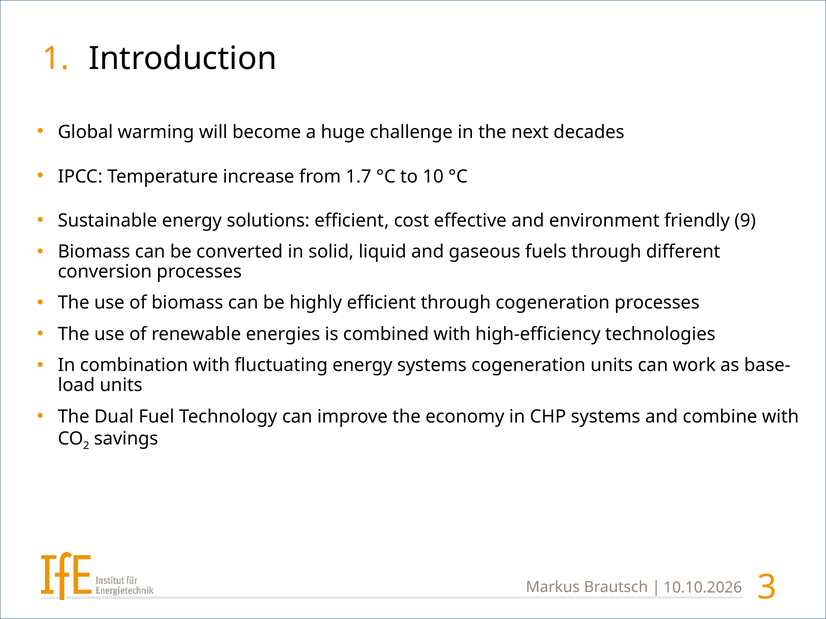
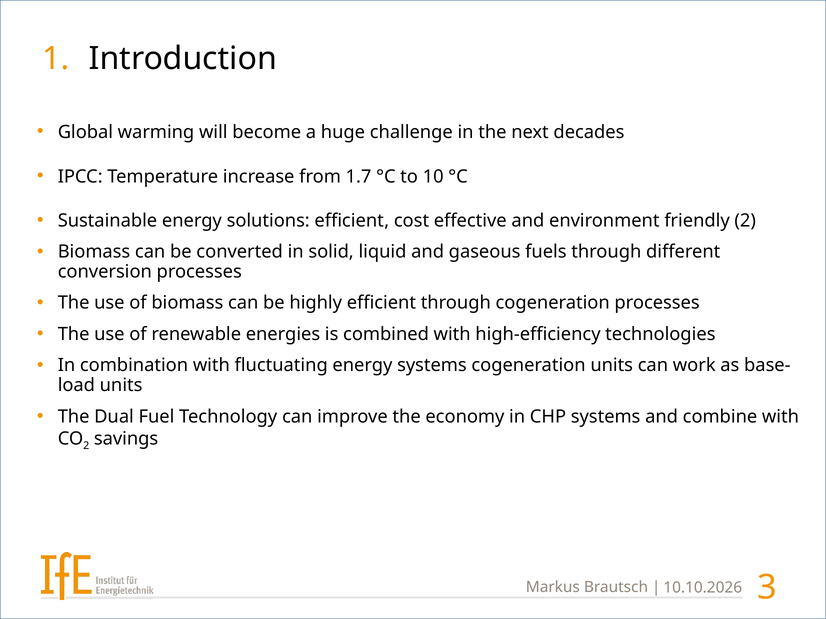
friendly 9: 9 -> 2 (745, 221)
